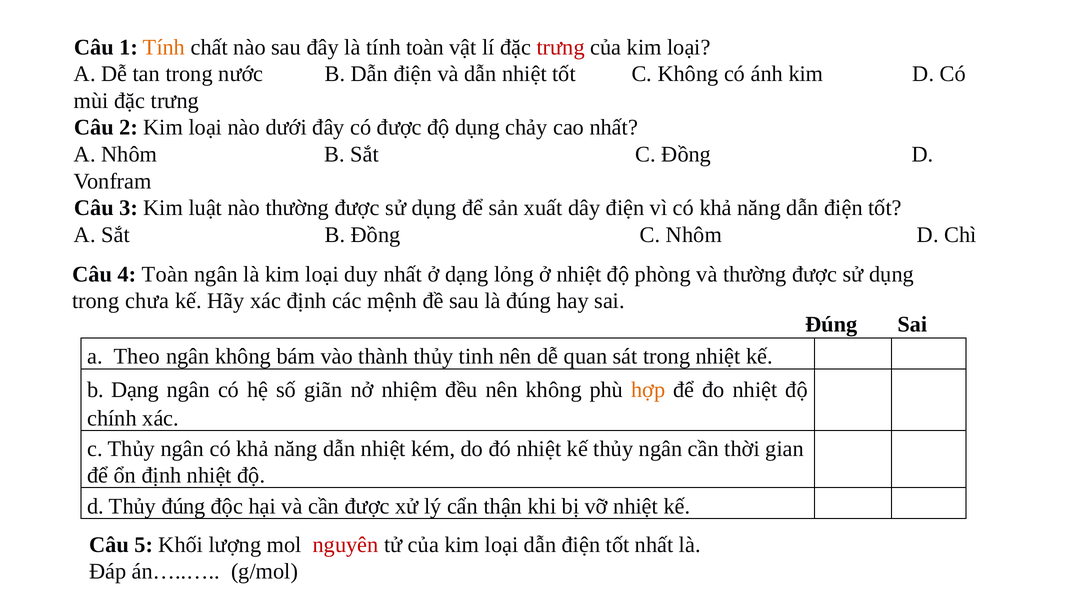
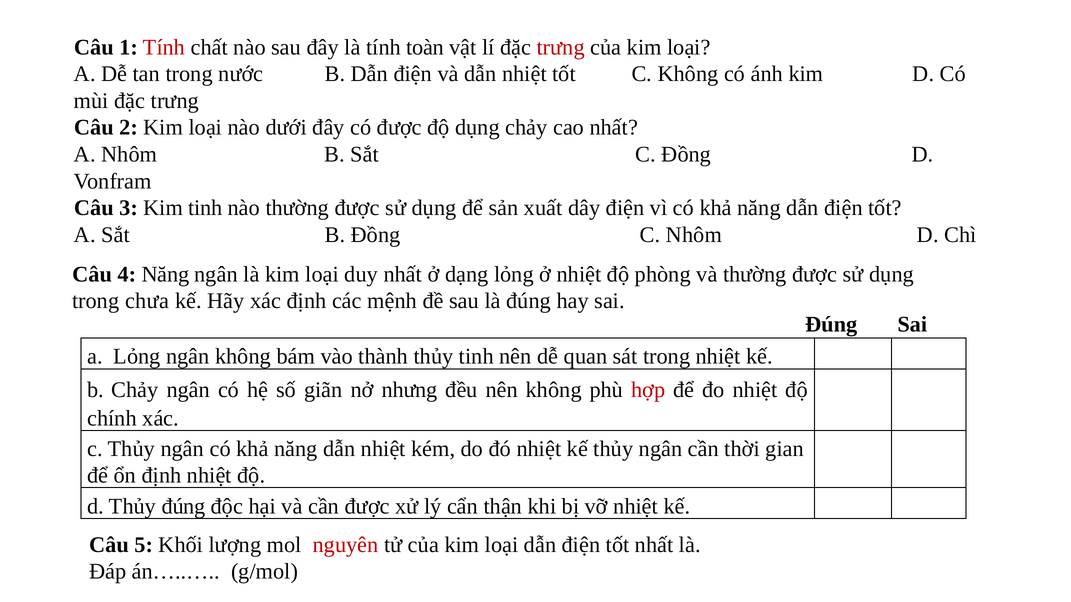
Tính colour: orange -> red (164, 47)
Kim luật: luật -> tinh (205, 208)
4 Toàn: Toàn -> Năng (165, 274)
a Theo: Theo -> Lỏng (137, 357)
b Dạng: Dạng -> Chảy (135, 390)
nhiệm: nhiệm -> nhưng (410, 390)
hợp colour: orange -> red (648, 390)
